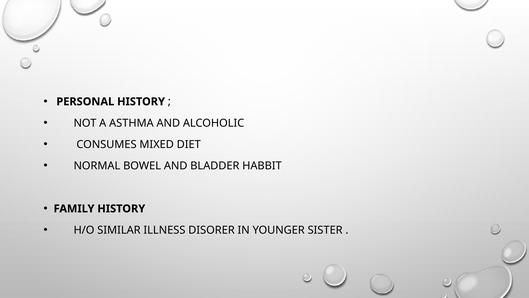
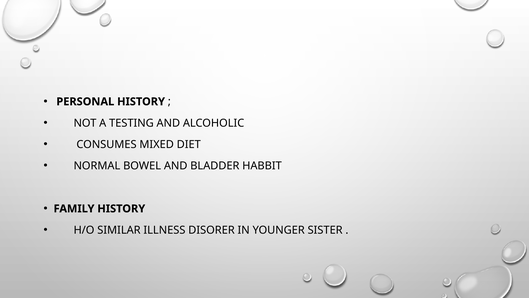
ASTHMA: ASTHMA -> TESTING (131, 123)
